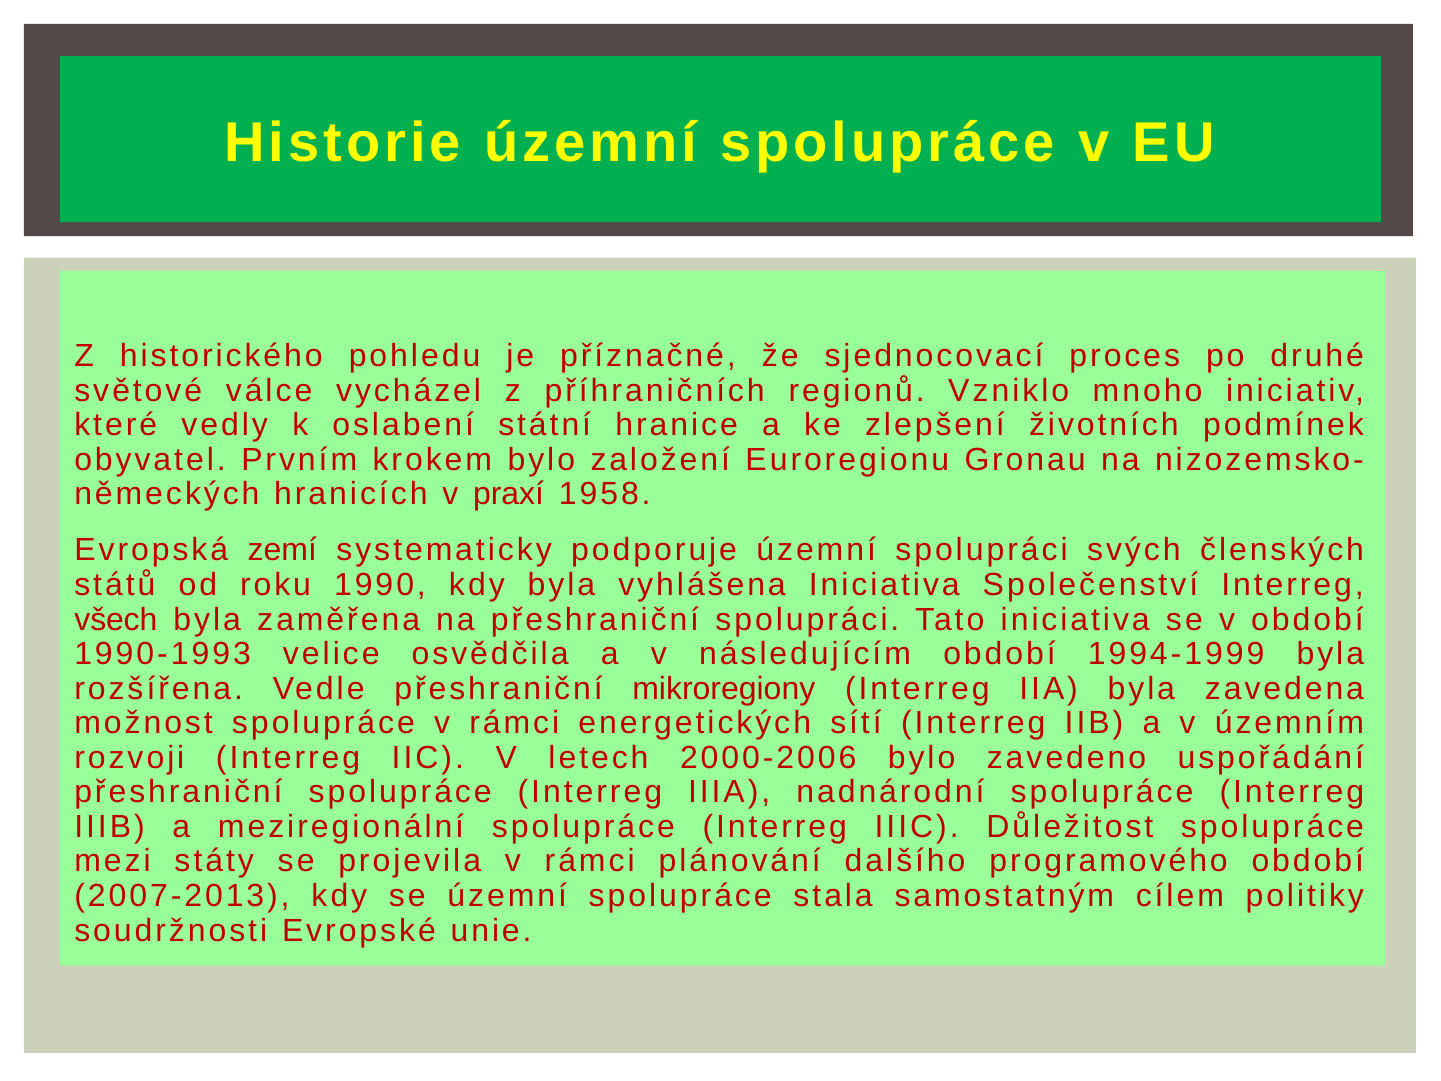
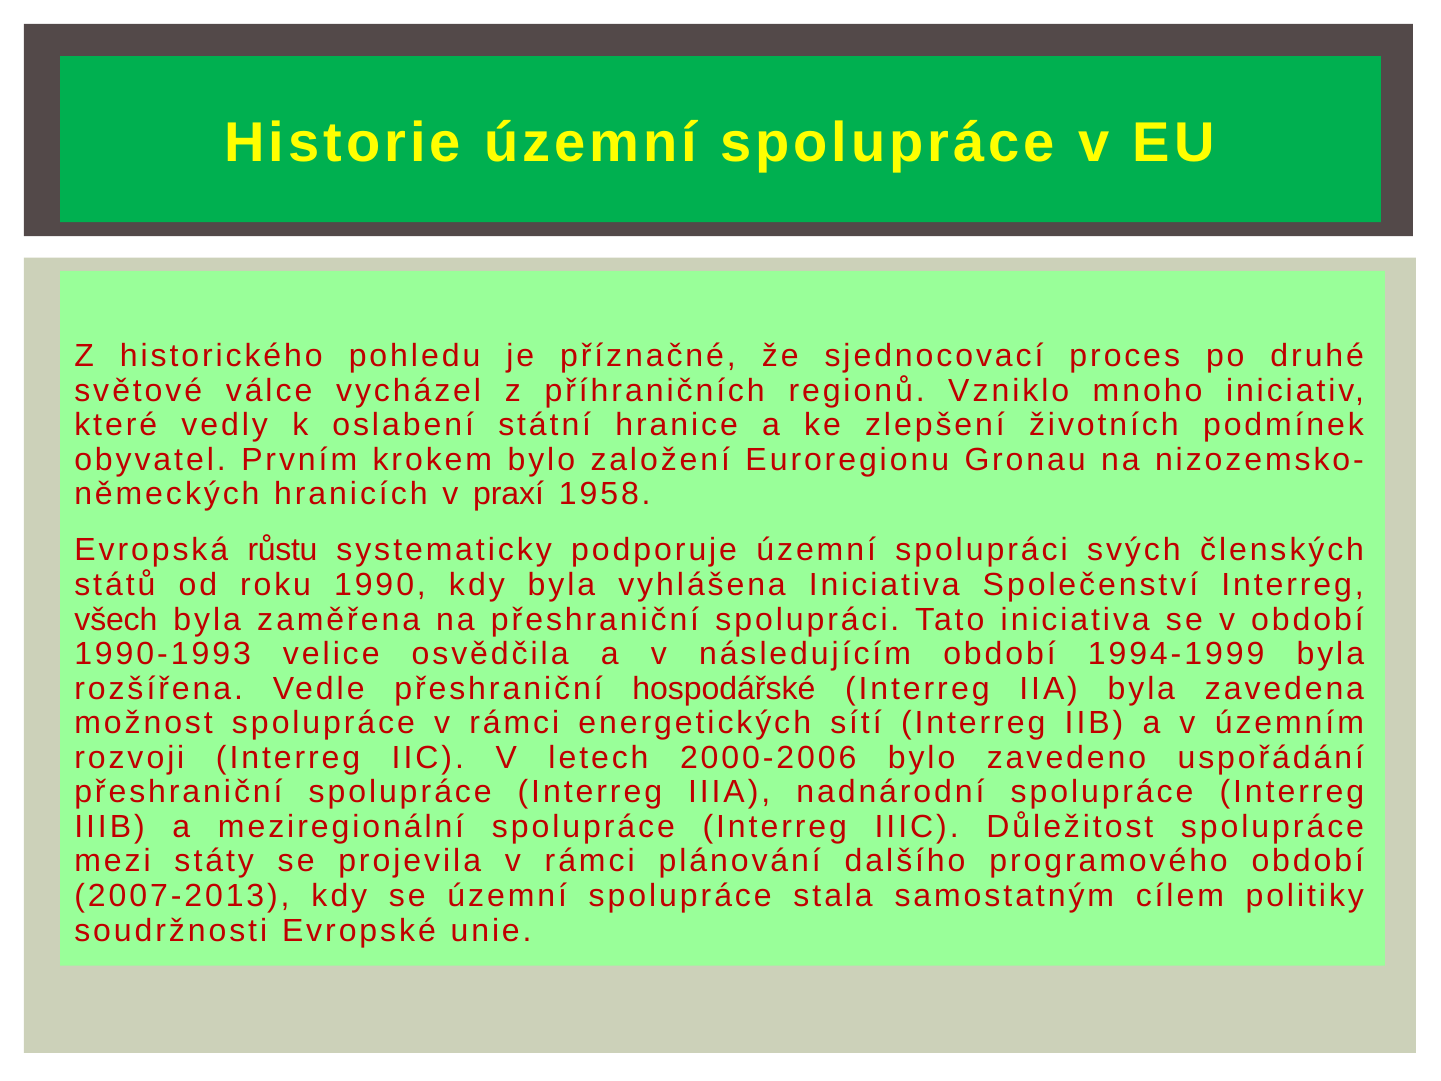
zemí: zemí -> růstu (282, 550)
mikroregiony: mikroregiony -> hospodářské (724, 688)
